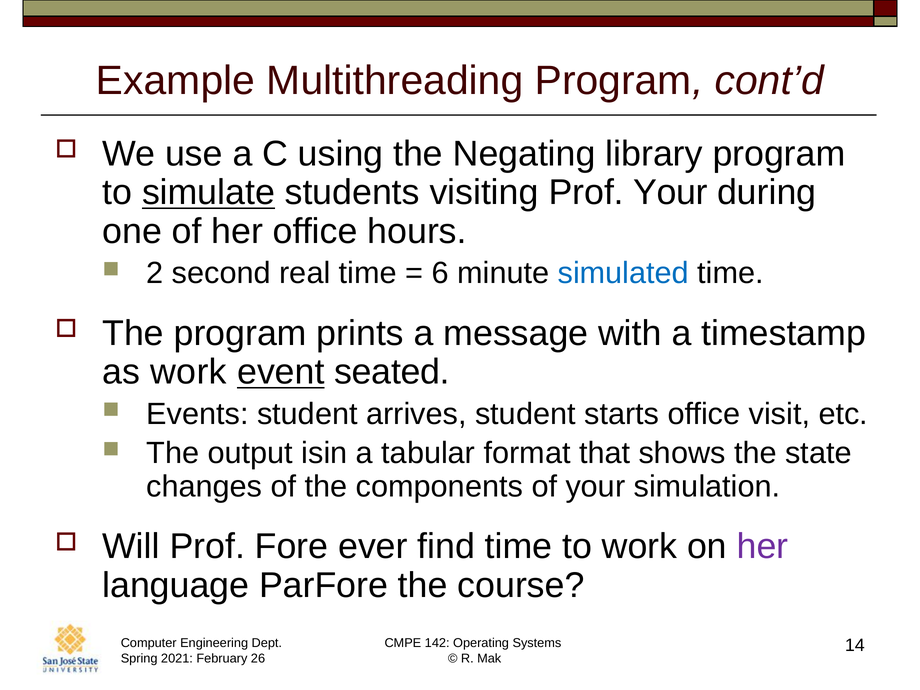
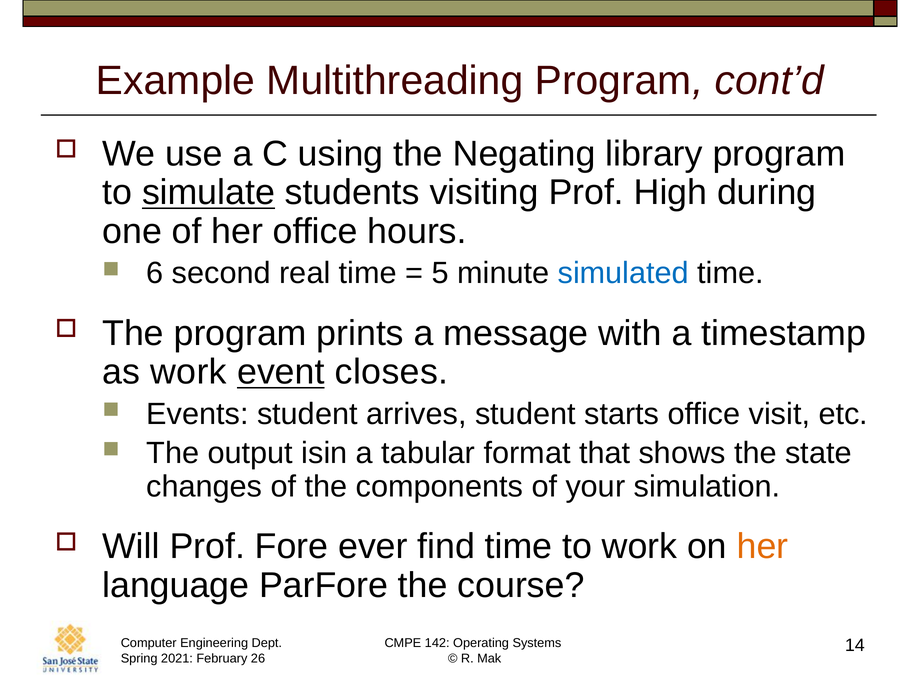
Prof Your: Your -> High (670, 193)
2: 2 -> 6 (155, 273)
6: 6 -> 5 (440, 273)
seated: seated -> closes (392, 372)
her colour: purple -> orange (763, 547)
